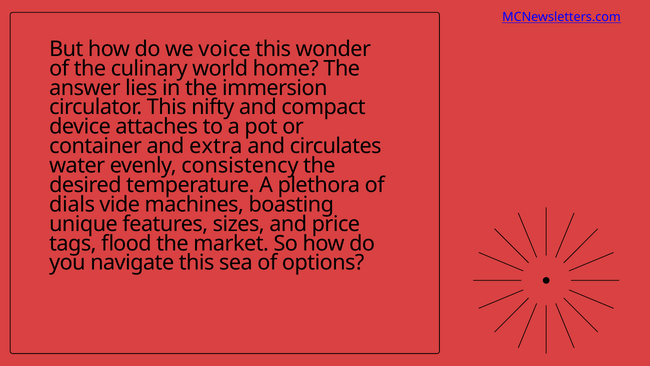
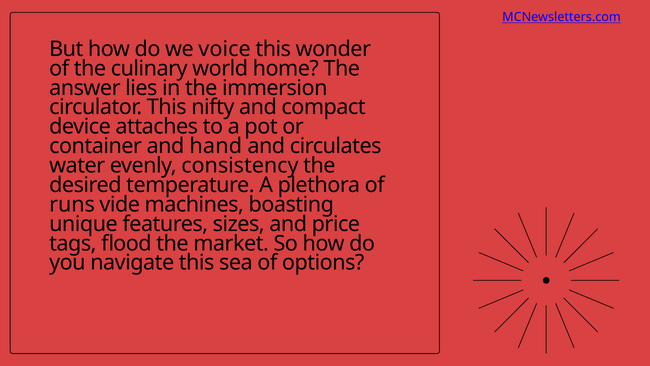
extra: extra -> hand (216, 146)
dials: dials -> runs (72, 204)
